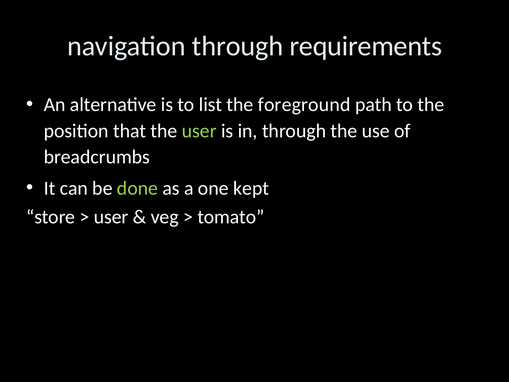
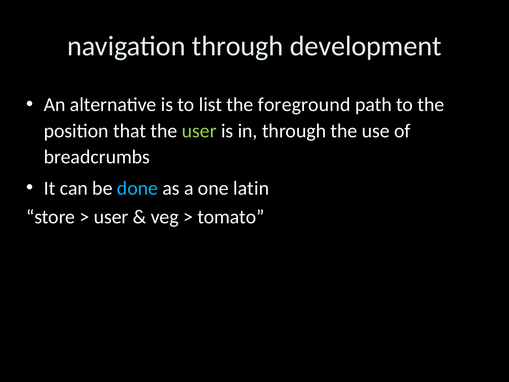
requirements: requirements -> development (366, 46)
done colour: light green -> light blue (137, 188)
kept: kept -> latin (251, 188)
